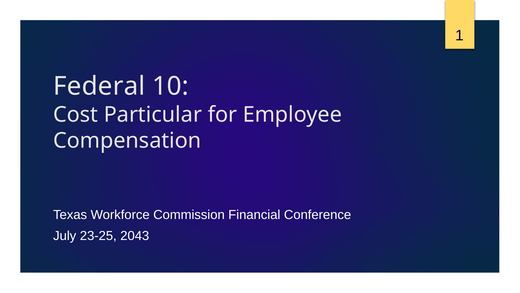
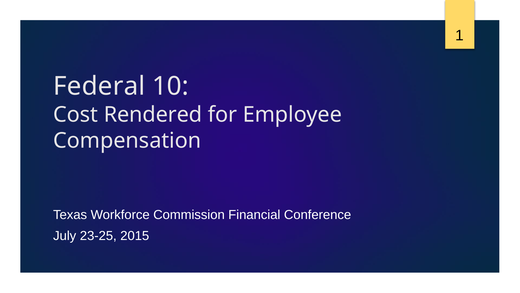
Particular: Particular -> Rendered (153, 115)
2043: 2043 -> 2015 (135, 235)
